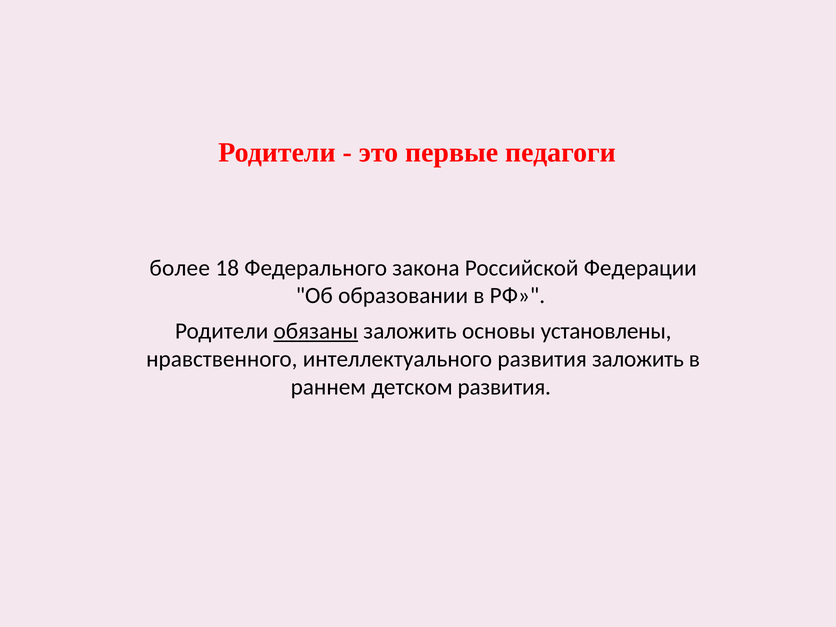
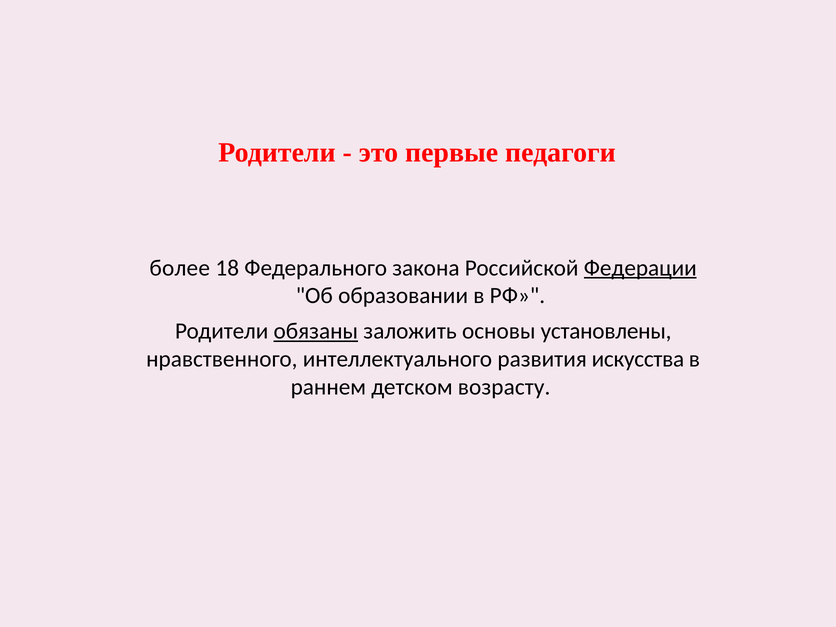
Федерации underline: none -> present (640, 268)
развития заложить: заложить -> искусства (638, 359)
детском развития: развития -> возрасту (504, 387)
